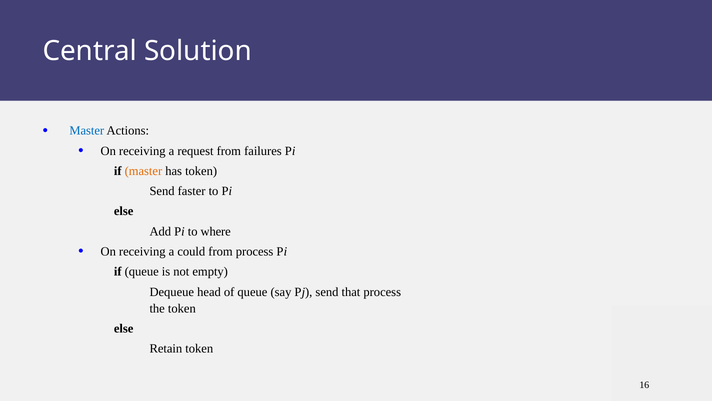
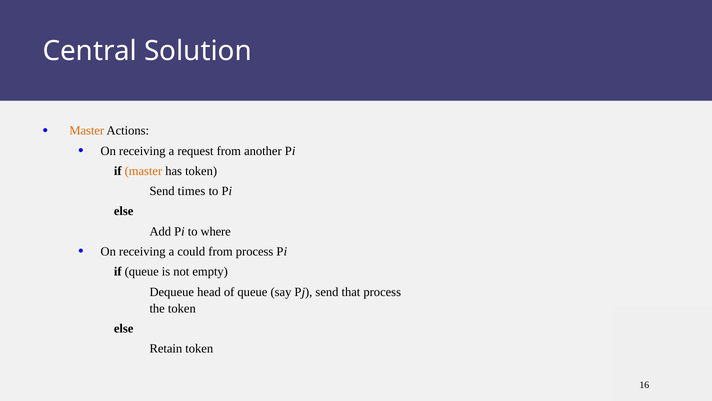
Master colour: blue -> orange (87, 131)
failures: failures -> another (263, 151)
faster: faster -> times (192, 191)
